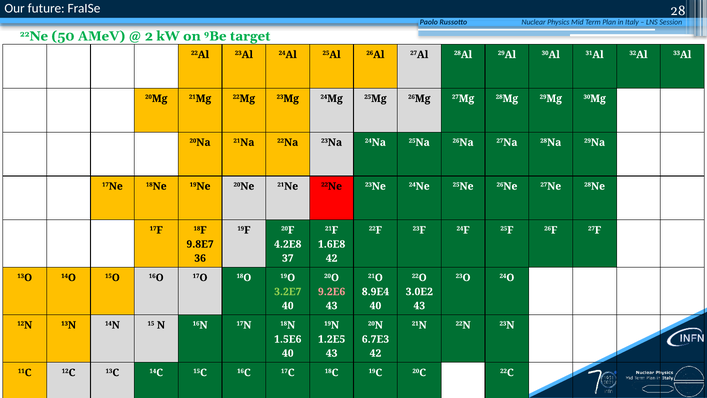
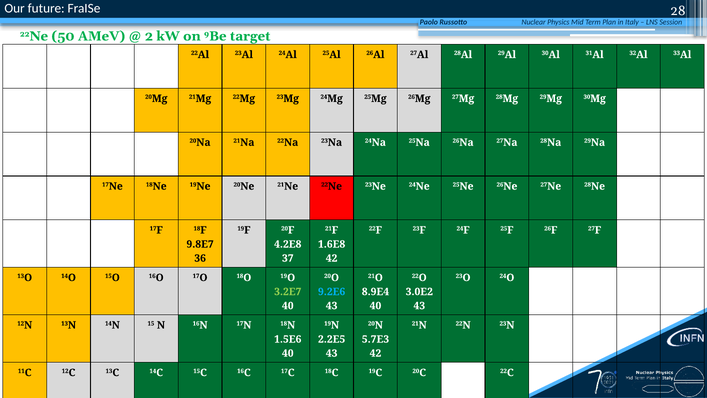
9.2E6 colour: pink -> light blue (332, 292)
1.2E5: 1.2E5 -> 2.2E5 (332, 339)
6.7E3: 6.7E3 -> 5.7E3 (375, 339)
